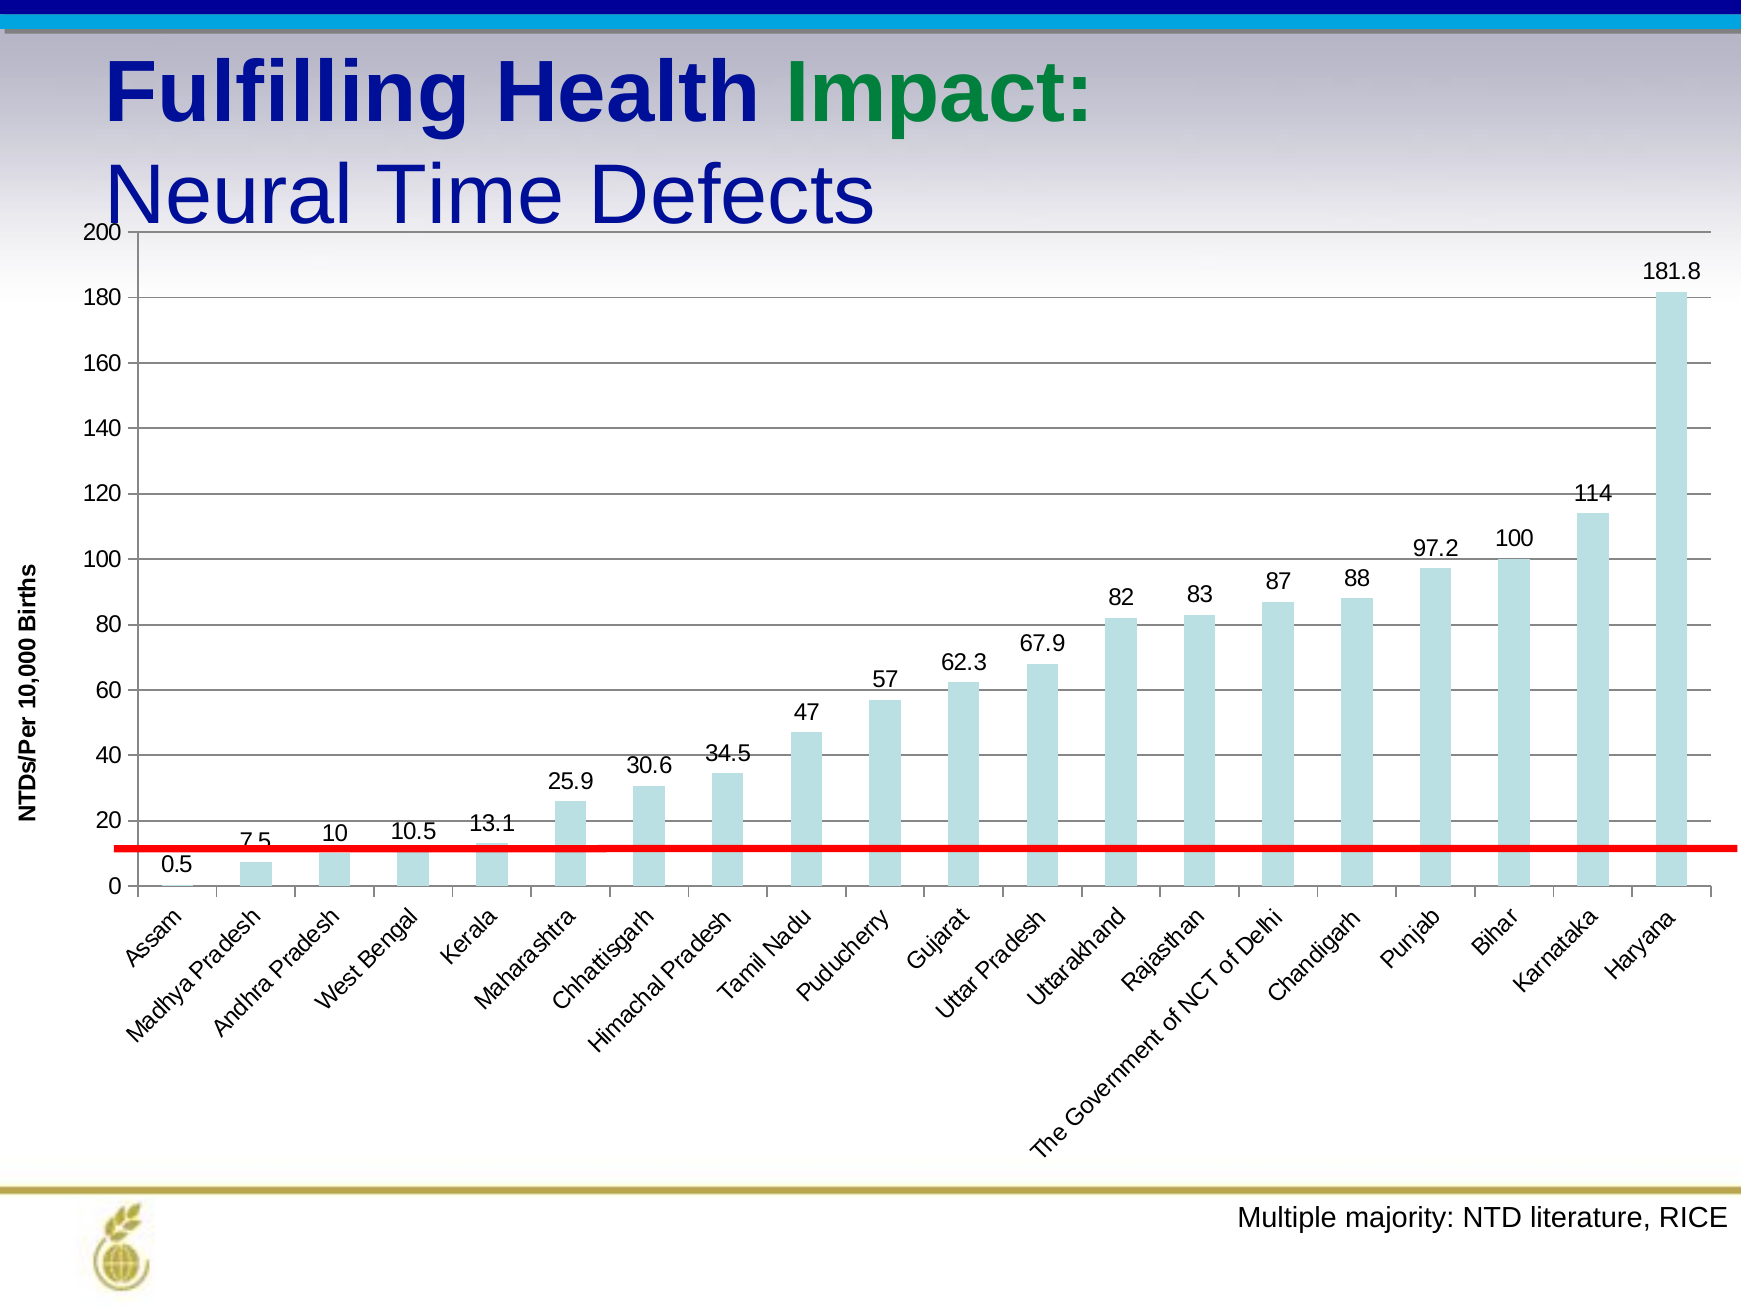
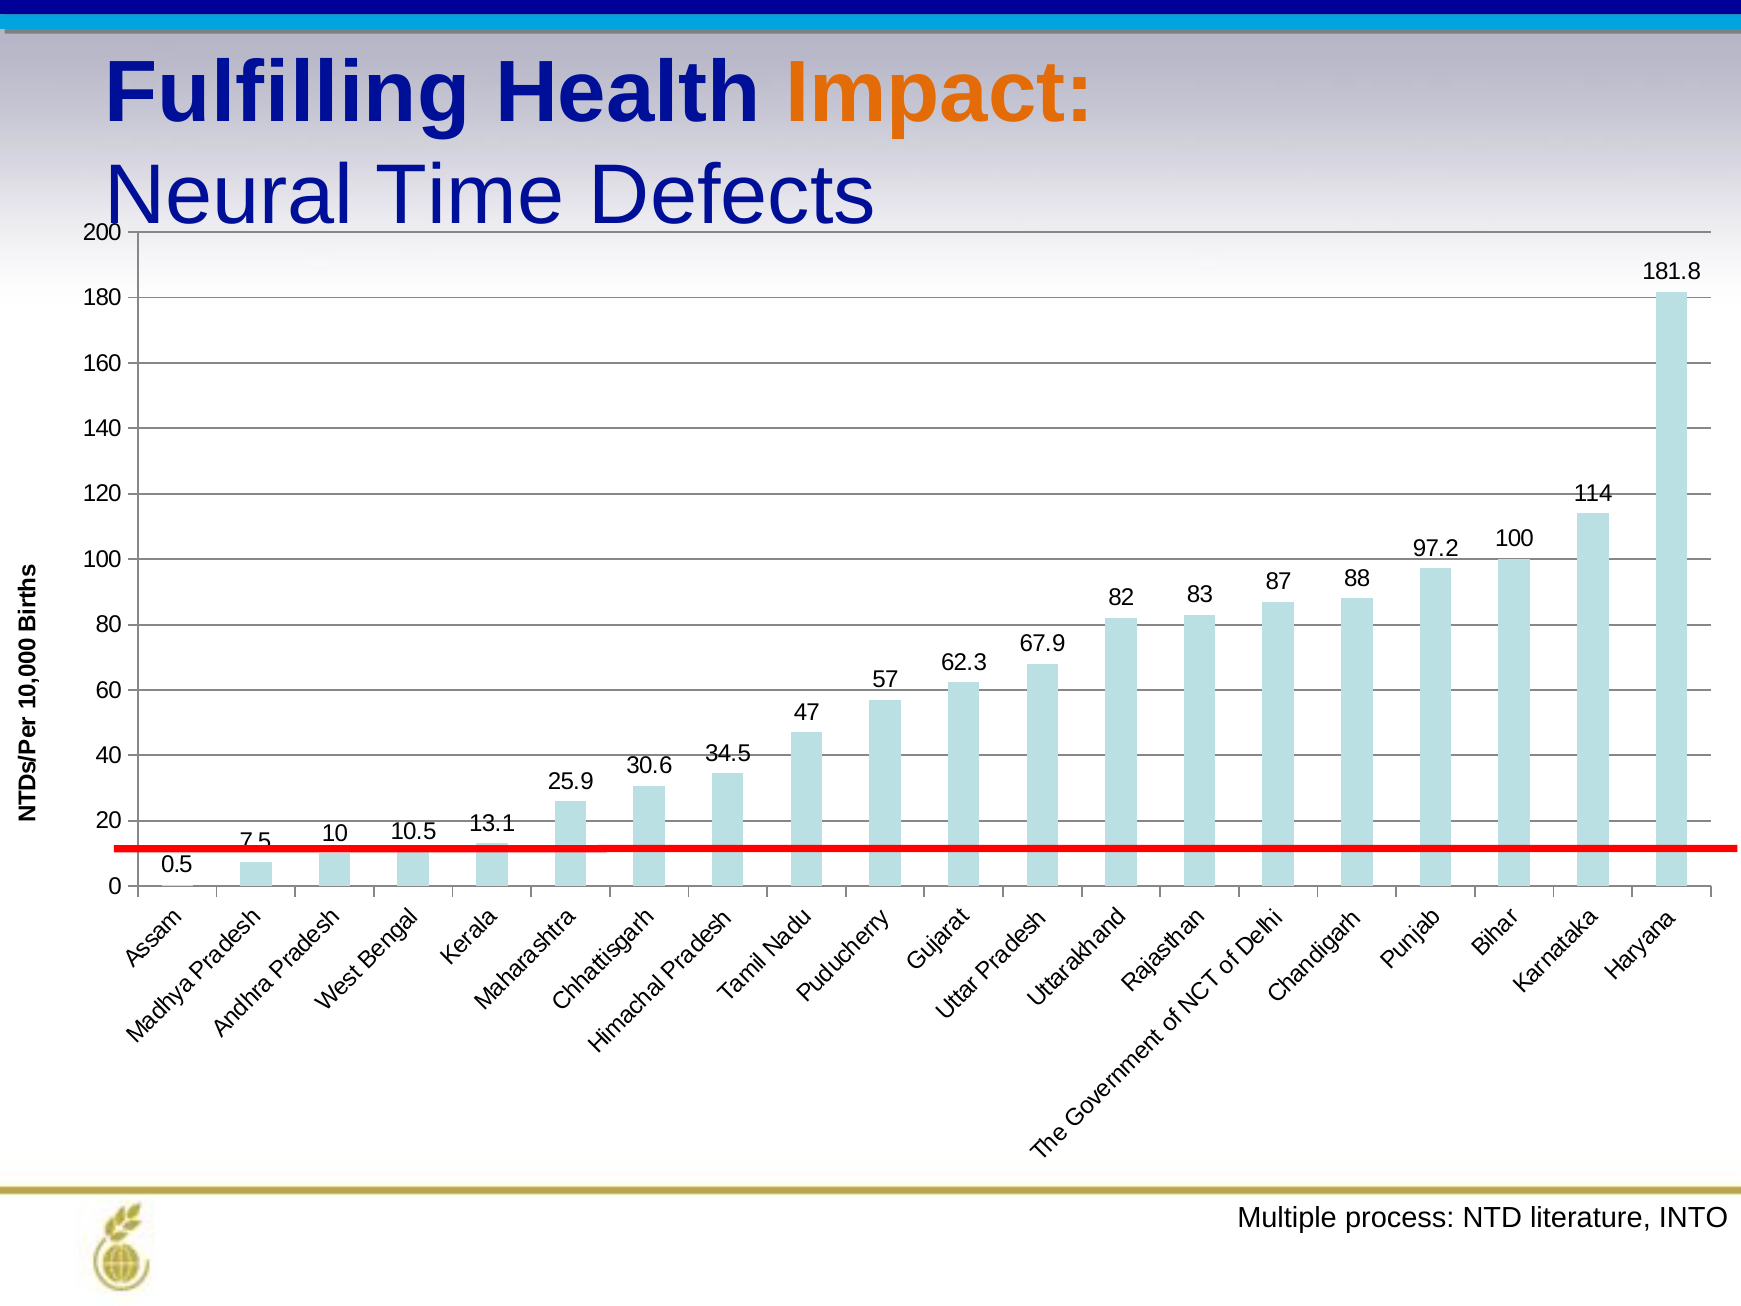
Impact colour: green -> orange (940, 93)
majority: majority -> process (1400, 1218)
RICE: RICE -> INTO (1694, 1218)
